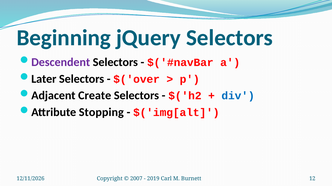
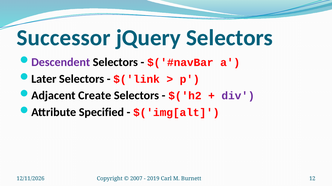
Beginning: Beginning -> Successor (64, 38)
$('over: $('over -> $('link (137, 79)
div colour: blue -> purple (238, 96)
Stopping: Stopping -> Specified (101, 113)
